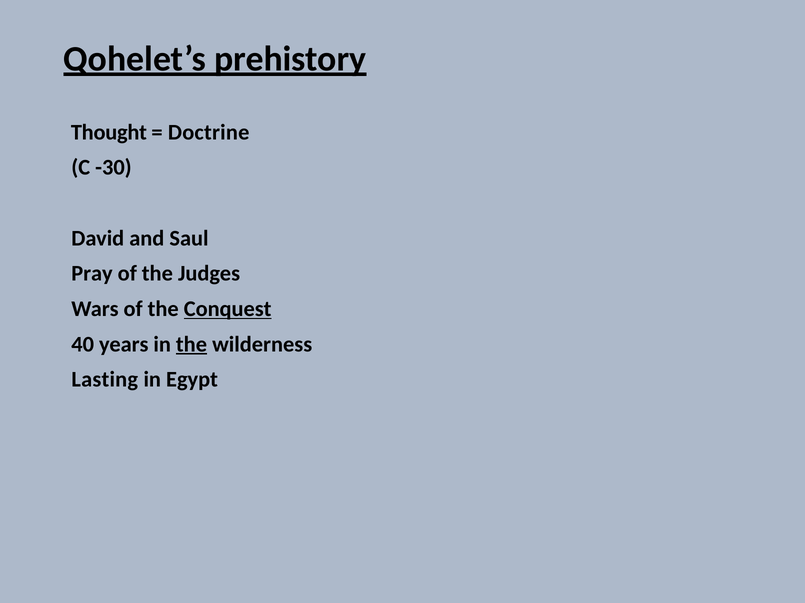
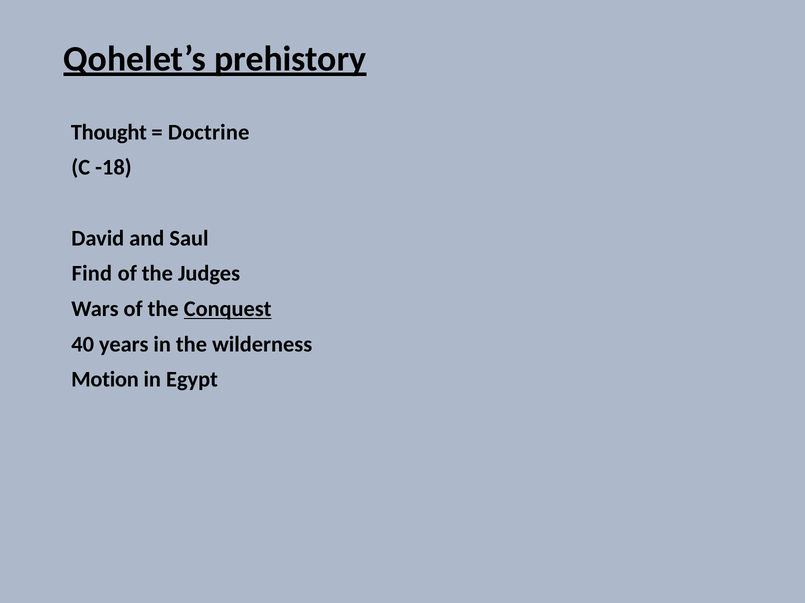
-30: -30 -> -18 (113, 168)
Pray: Pray -> Find (92, 274)
the underline: present -> none (192, 345)
Lasting: Lasting -> Motion (105, 380)
